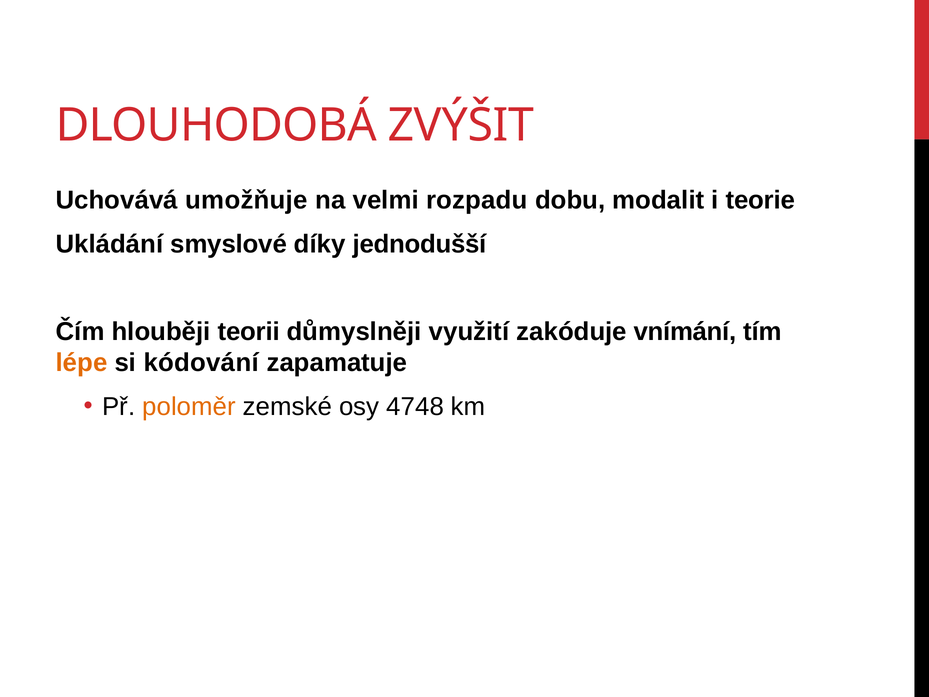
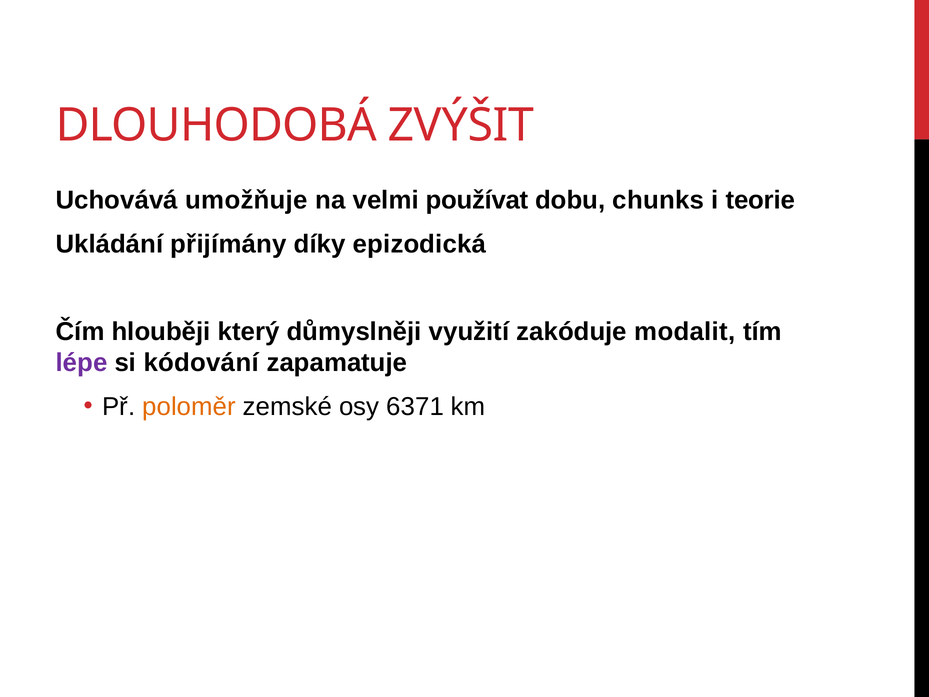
rozpadu: rozpadu -> používat (477, 200)
modalit: modalit -> chunks (658, 200)
smyslové: smyslové -> přijímány (229, 244)
jednodušší: jednodušší -> epizodická (419, 244)
teorii: teorii -> který (249, 332)
vnímání: vnímání -> modalit (685, 332)
lépe colour: orange -> purple (82, 363)
4748: 4748 -> 6371 (415, 407)
